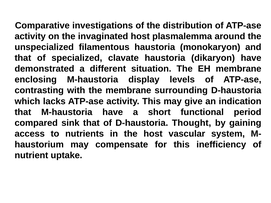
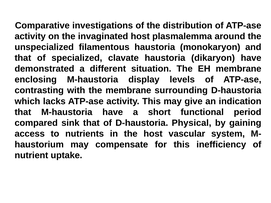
Thought: Thought -> Physical (192, 123)
